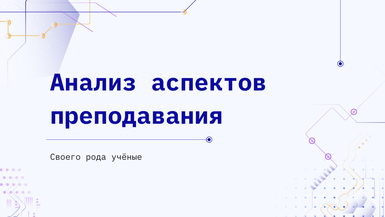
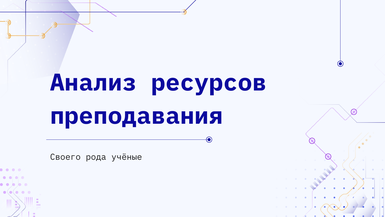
аспектов: аспектов -> ресурсов (209, 83)
